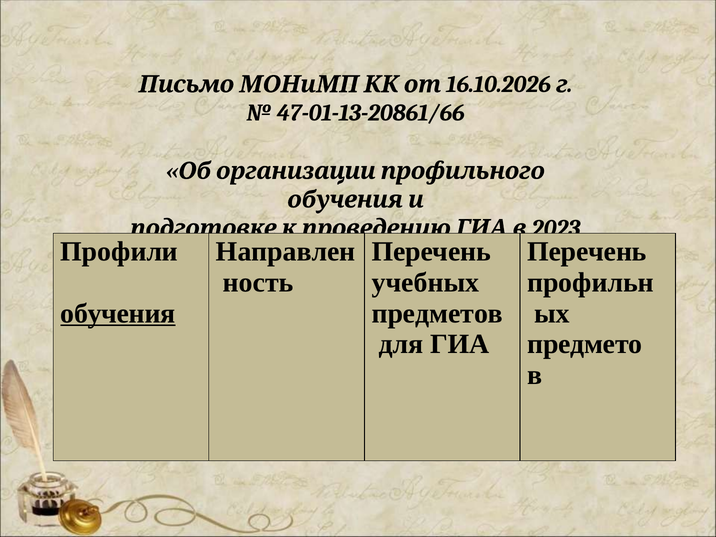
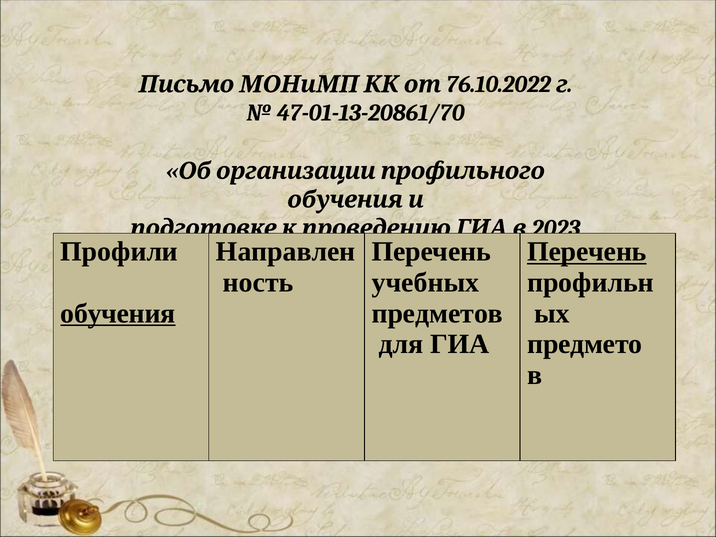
16.10.2026: 16.10.2026 -> 76.10.2022 (499, 84)
47-01-13-20861/66: 47-01-13-20861/66 -> 47-01-13-20861/70 (371, 113)
Перечень underline: none -> present (587, 252)
